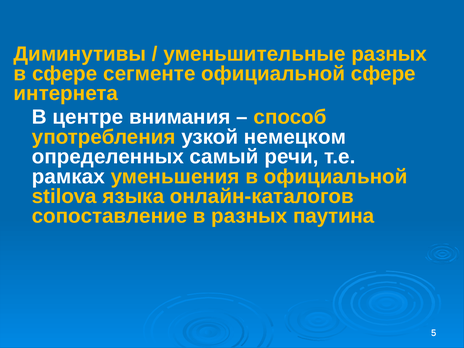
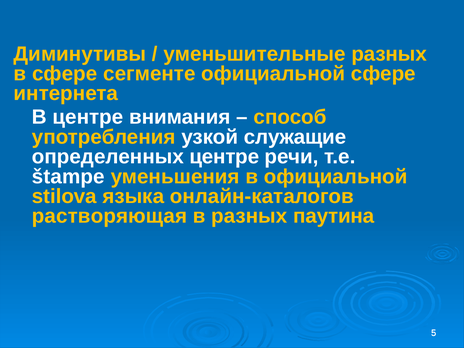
немецком: немецком -> служащие (295, 137)
определенных самый: самый -> центре (224, 157)
рамках: рамках -> štampe (68, 177)
сопоставление: сопоставление -> растворяющая (109, 216)
